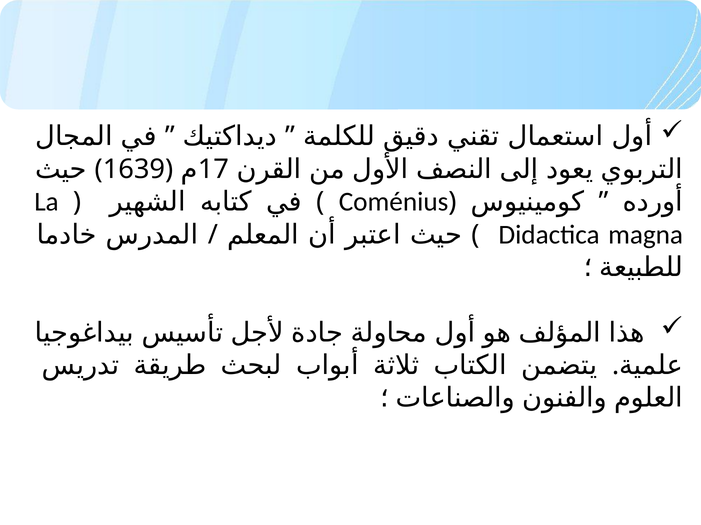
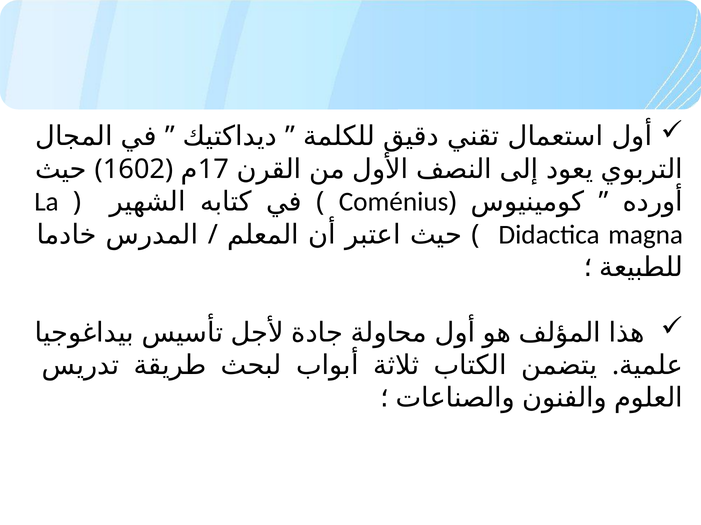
1639: 1639 -> 1602 (134, 169)
